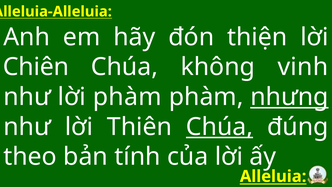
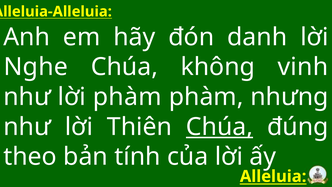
thiện: thiện -> danh (257, 37)
Chiên: Chiên -> Nghe (36, 67)
nhưng underline: present -> none (289, 97)
